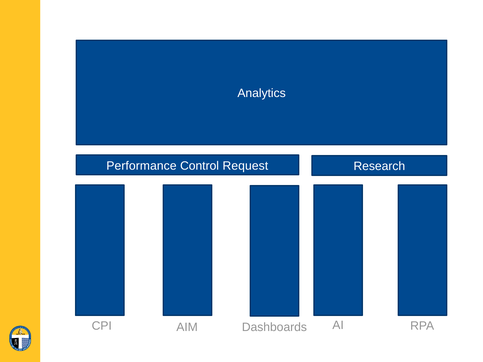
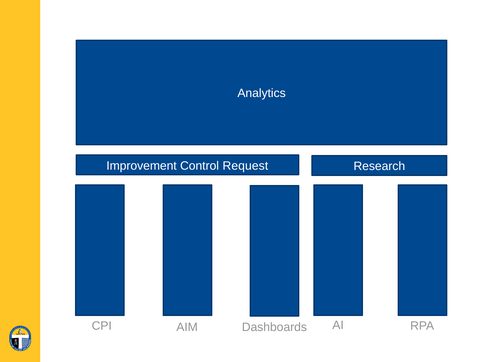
Performance: Performance -> Improvement (142, 166)
